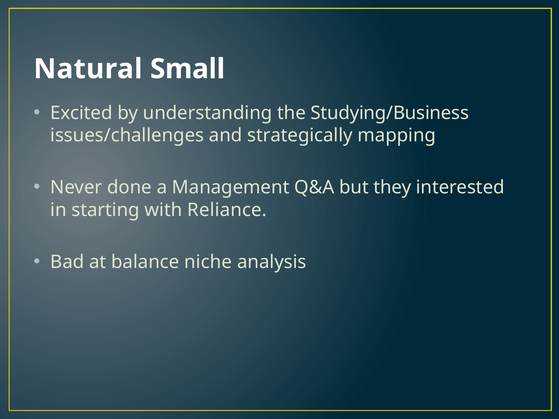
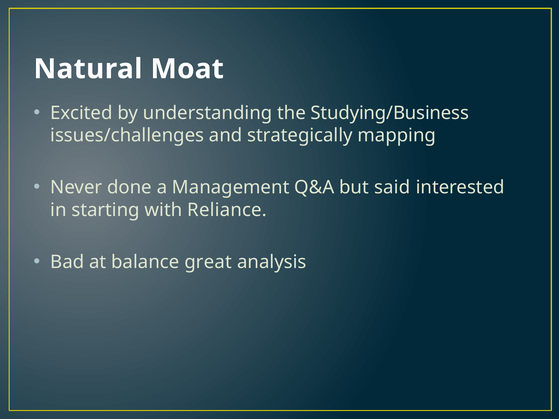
Small: Small -> Moat (187, 69)
they: they -> said (392, 188)
niche: niche -> great (208, 262)
